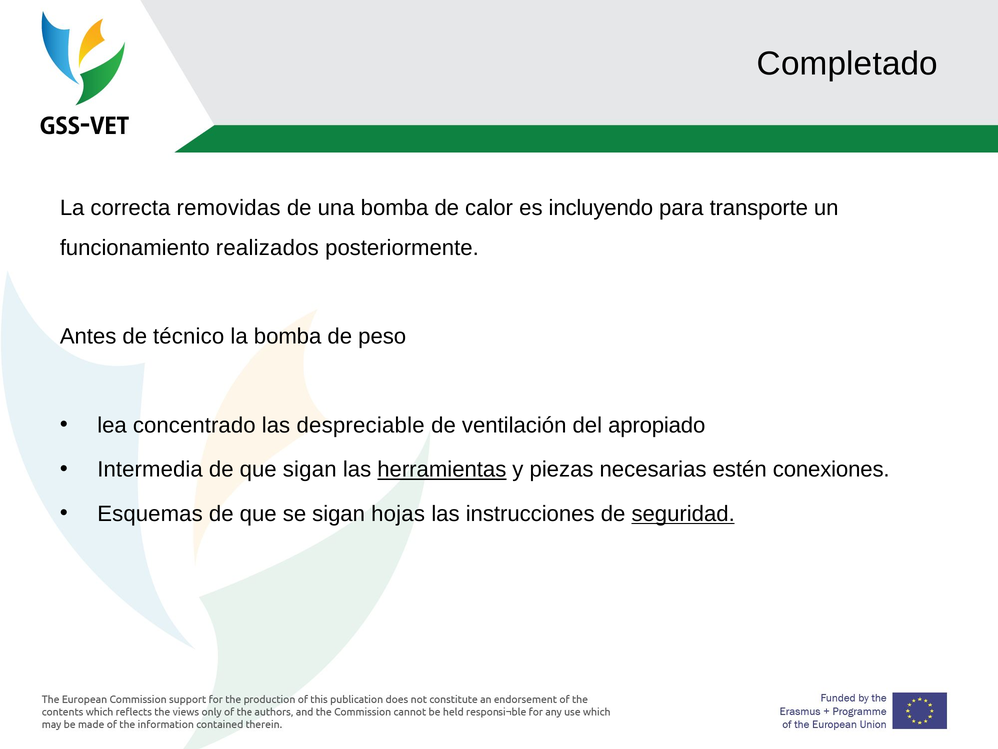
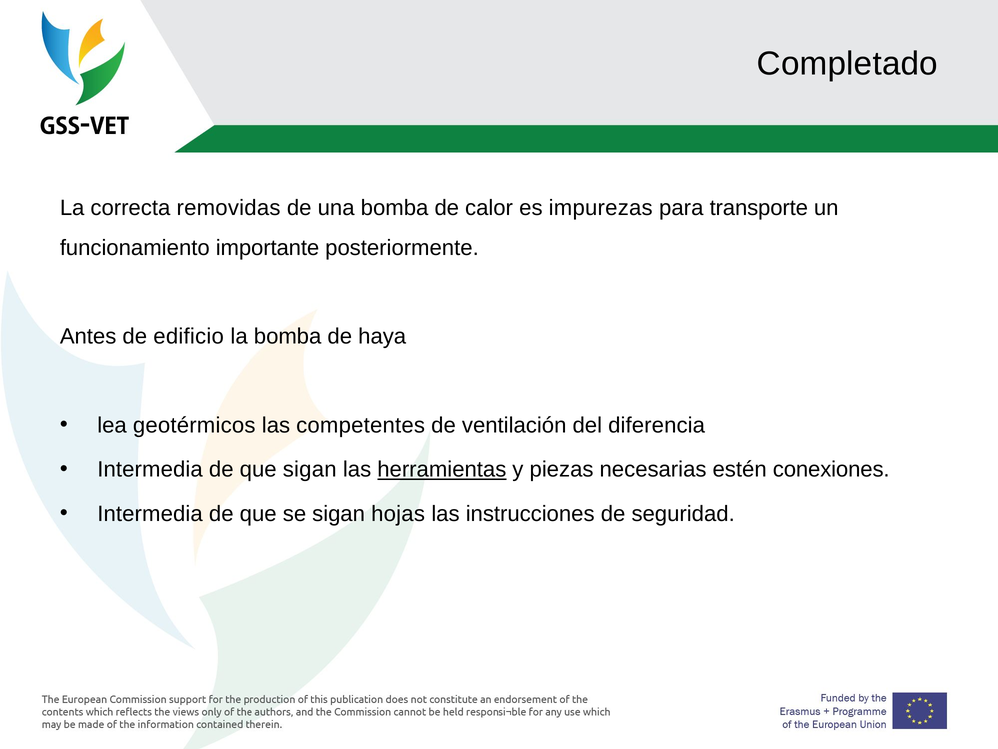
incluyendo: incluyendo -> impurezas (601, 208)
realizados: realizados -> importante (268, 248)
técnico: técnico -> edificio (189, 336)
peso: peso -> haya (382, 336)
concentrado: concentrado -> geotérmicos (194, 425)
despreciable: despreciable -> competentes (361, 425)
apropiado: apropiado -> diferencia (657, 425)
Esquemas: Esquemas -> Intermedia (150, 514)
seguridad underline: present -> none (683, 514)
